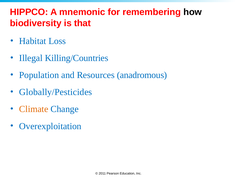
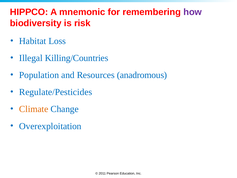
how colour: black -> purple (193, 12)
that: that -> risk (82, 23)
Globally/Pesticides: Globally/Pesticides -> Regulate/Pesticides (56, 92)
